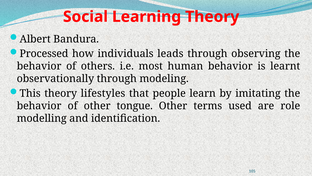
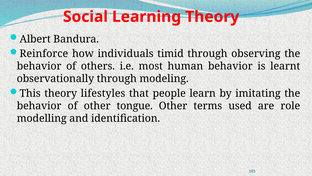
Processed: Processed -> Reinforce (44, 54)
leads: leads -> timid (170, 54)
